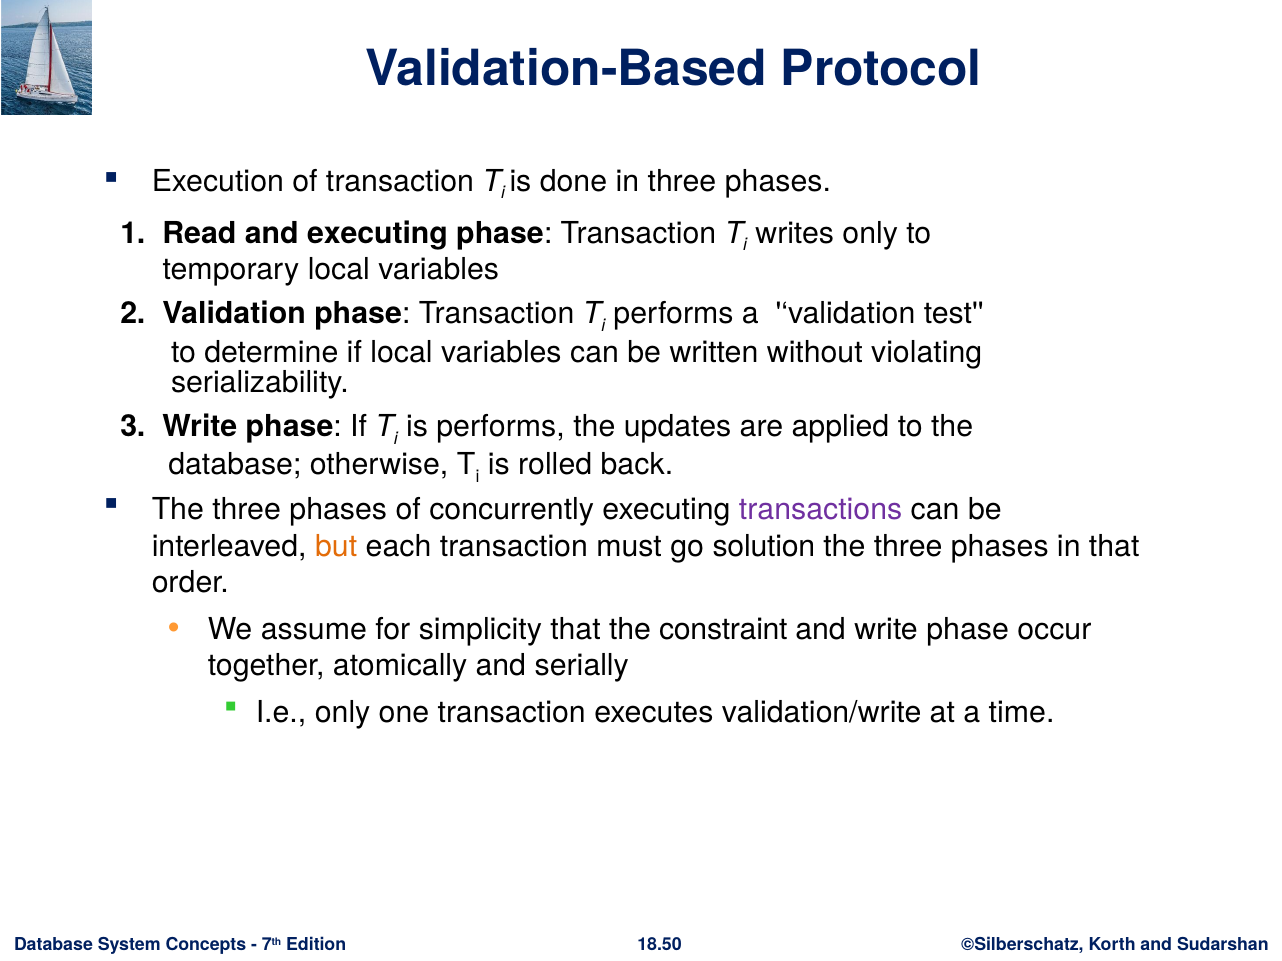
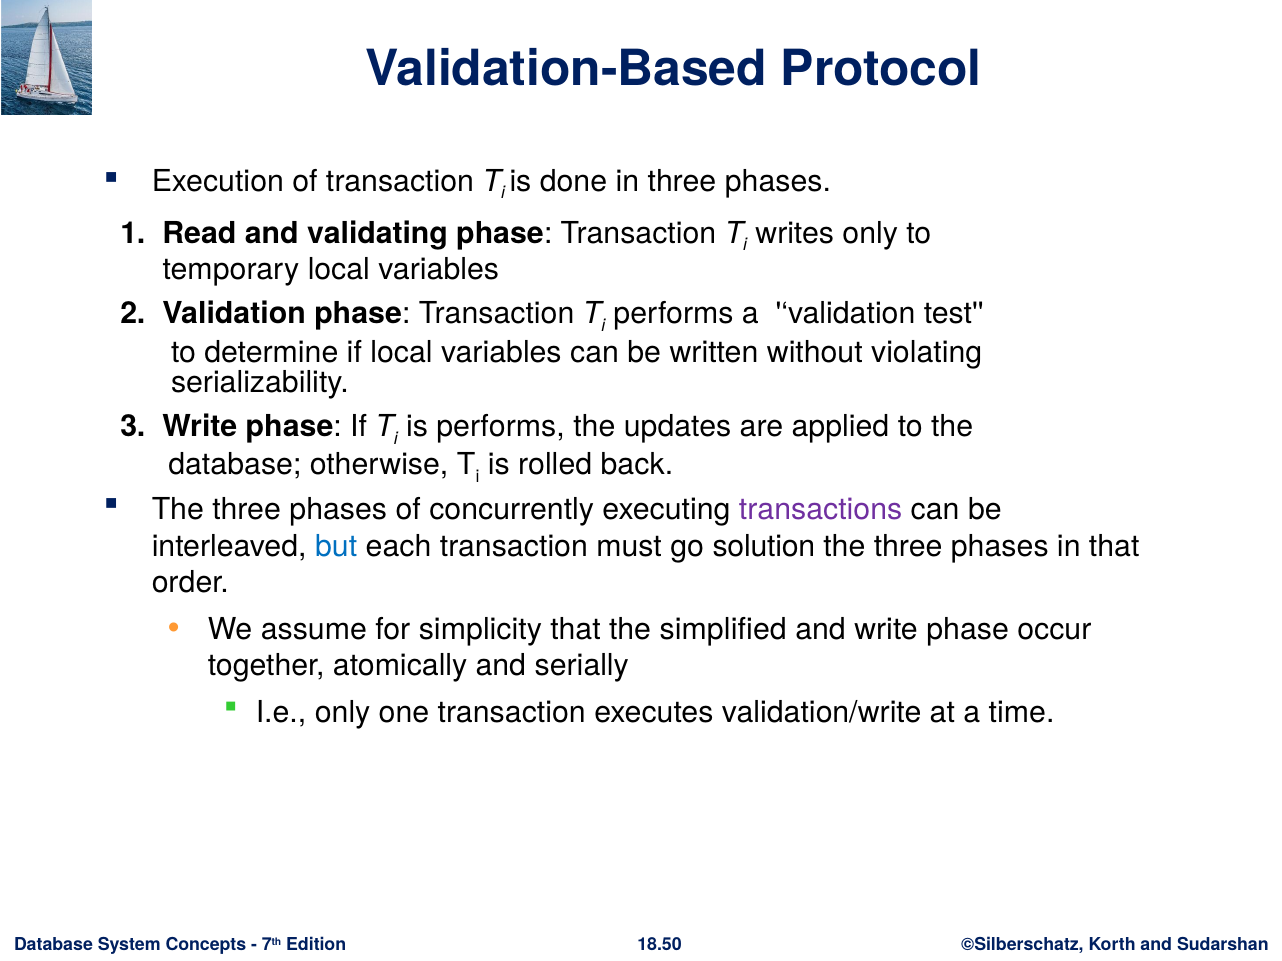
and executing: executing -> validating (377, 233)
but colour: orange -> blue (336, 547)
constraint: constraint -> simplified (723, 630)
